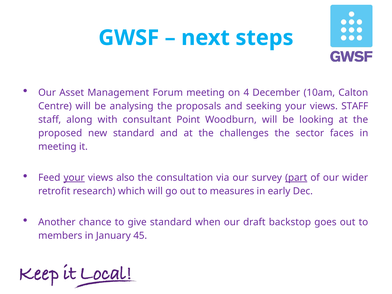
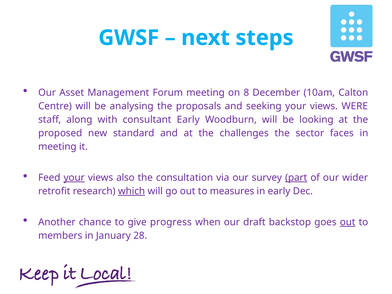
4: 4 -> 8 (246, 93)
views STAFF: STAFF -> WERE (355, 106)
consultant Point: Point -> Early (188, 120)
which underline: none -> present (132, 191)
give standard: standard -> progress (171, 222)
out underline: none -> present (348, 222)
45: 45 -> 28 (140, 236)
